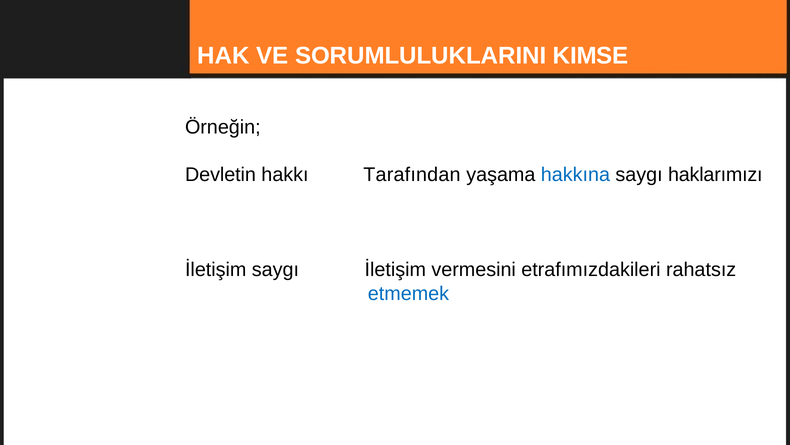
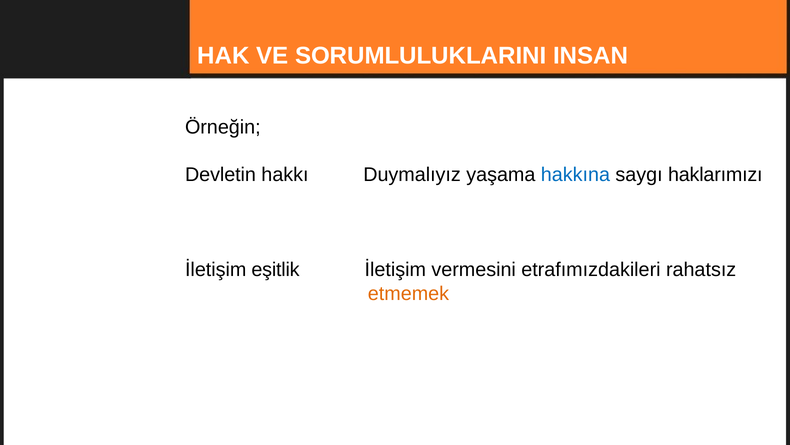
KIMSE: KIMSE -> INSAN (591, 56)
Tarafından: Tarafından -> Duymalıyız (412, 175)
İletişim saygı: saygı -> eşitlik (276, 269)
etmemek colour: blue -> orange (408, 293)
